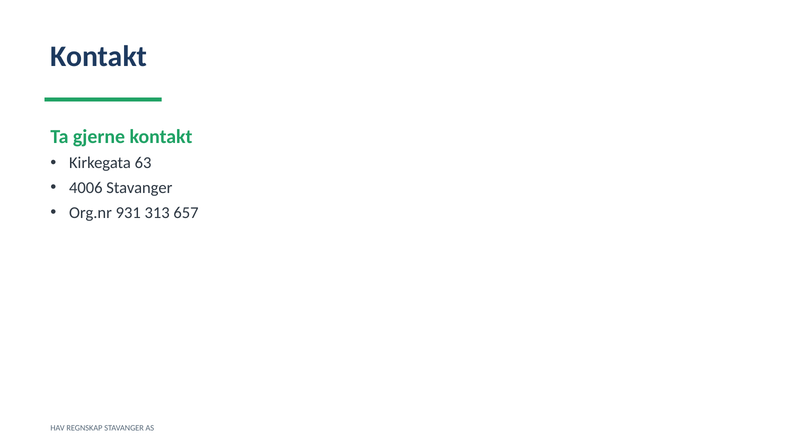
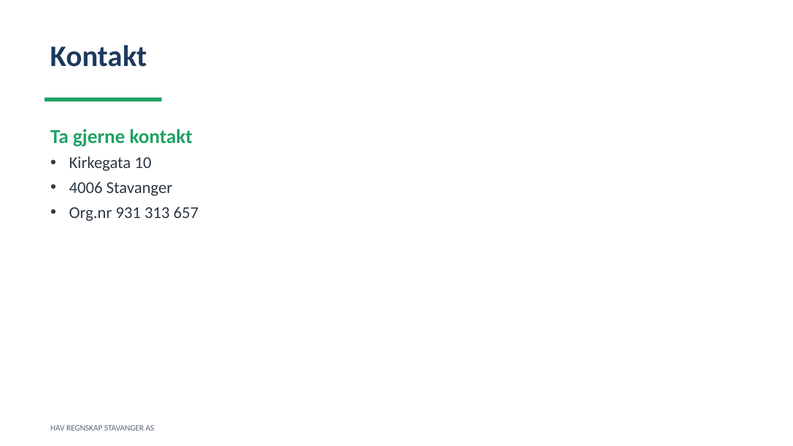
63: 63 -> 10 (143, 163)
